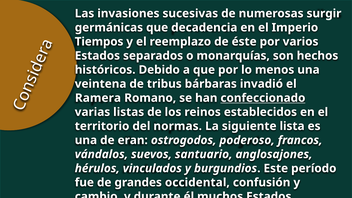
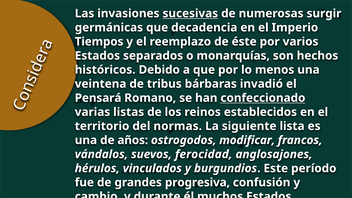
sucesivas underline: none -> present (190, 13)
Ramera: Ramera -> Pensará (98, 98)
eran: eran -> años (133, 140)
poderoso: poderoso -> modificar (247, 140)
santuario: santuario -> ferocidad (204, 154)
grandes occidental: occidental -> progresiva (197, 182)
